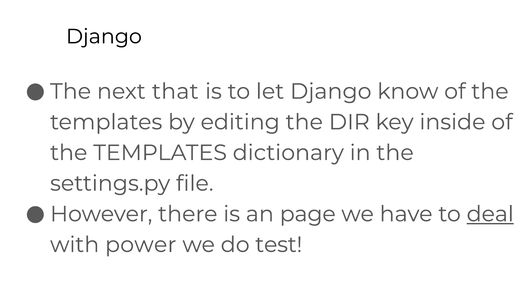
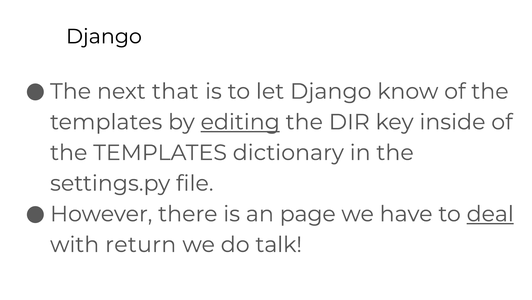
editing underline: none -> present (240, 122)
power: power -> return (141, 244)
test: test -> talk (279, 244)
